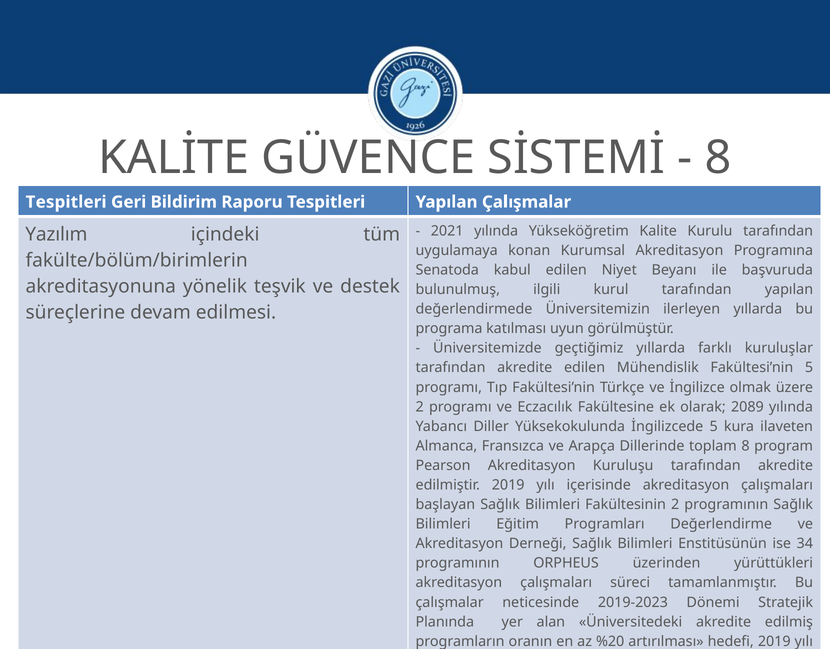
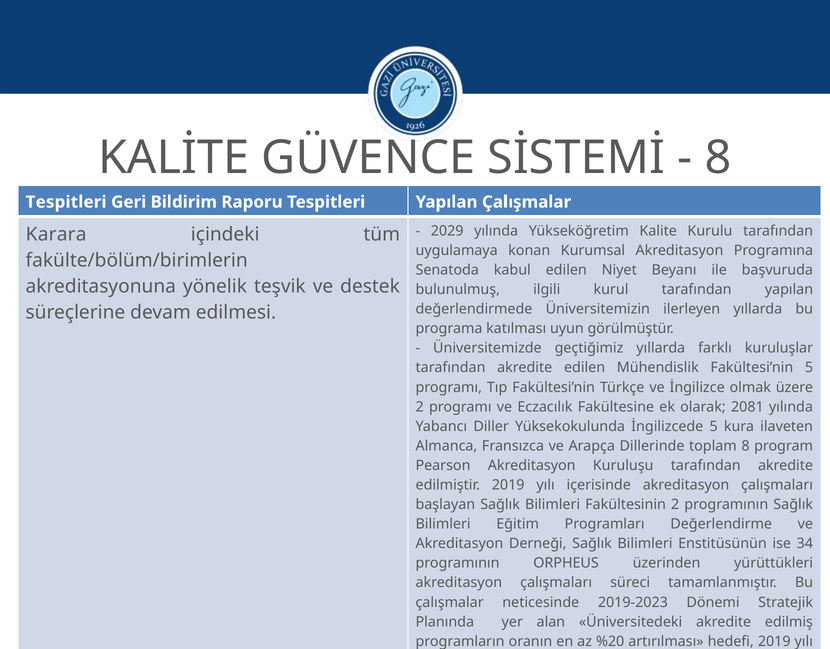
2021: 2021 -> 2029 (447, 231)
Yazılım: Yazılım -> Karara (56, 234)
2089: 2089 -> 2081 (747, 407)
